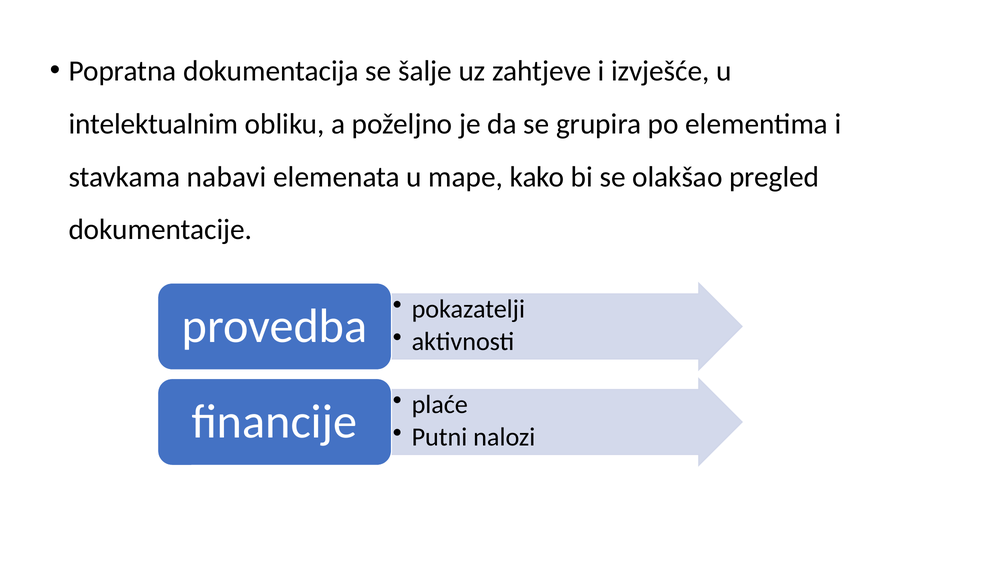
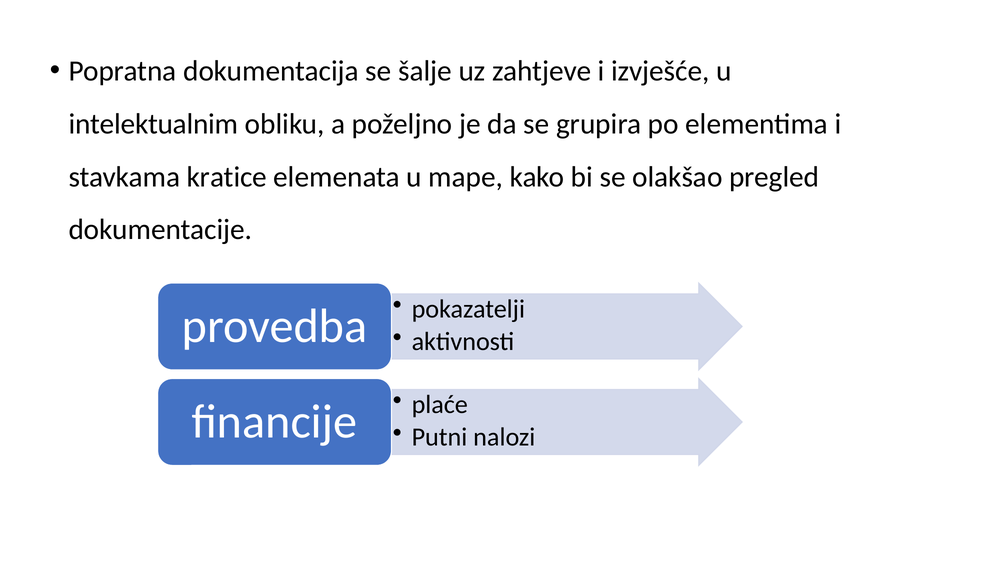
nabavi: nabavi -> kratice (227, 177)
